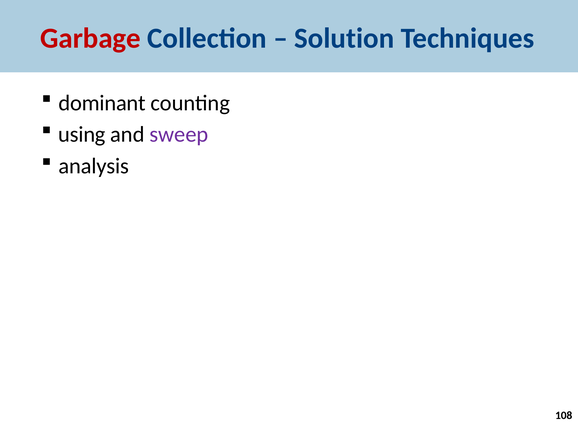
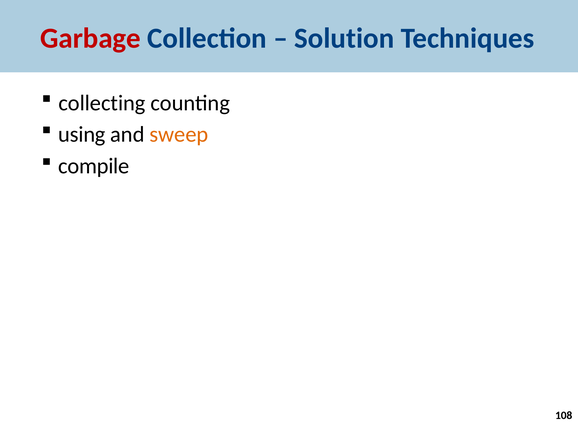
dominant: dominant -> collecting (102, 103)
sweep colour: purple -> orange (179, 134)
analysis: analysis -> compile (94, 166)
